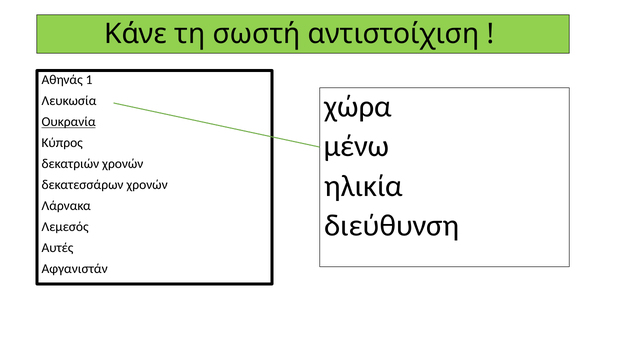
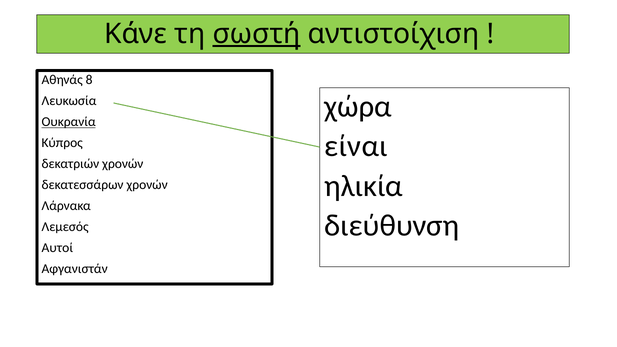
σωστή underline: none -> present (257, 34)
1: 1 -> 8 (89, 80)
μένω: μένω -> είναι (356, 146)
Αυτές: Αυτές -> Αυτοί (57, 248)
